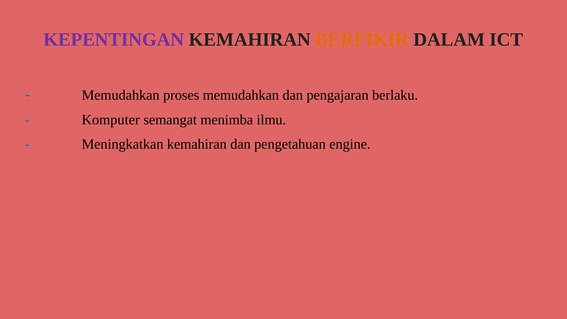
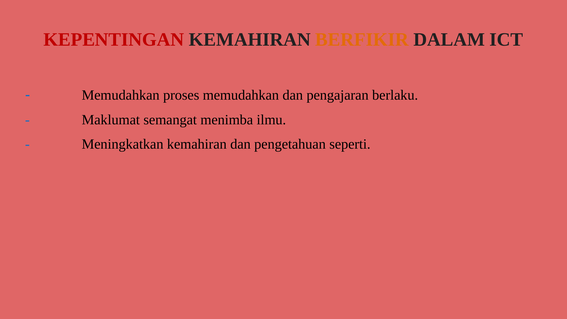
KEPENTINGAN colour: purple -> red (114, 40)
Komputer: Komputer -> Maklumat (111, 120)
engine: engine -> seperti (350, 144)
